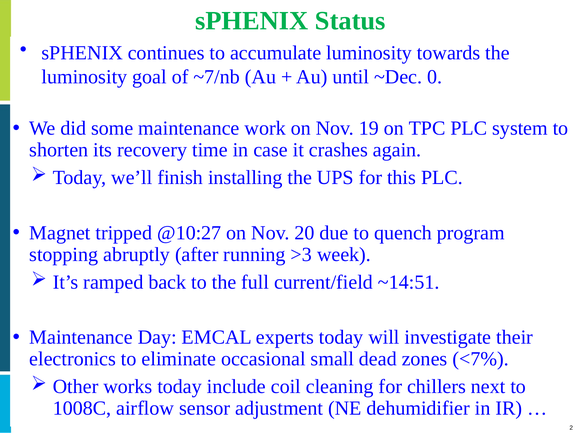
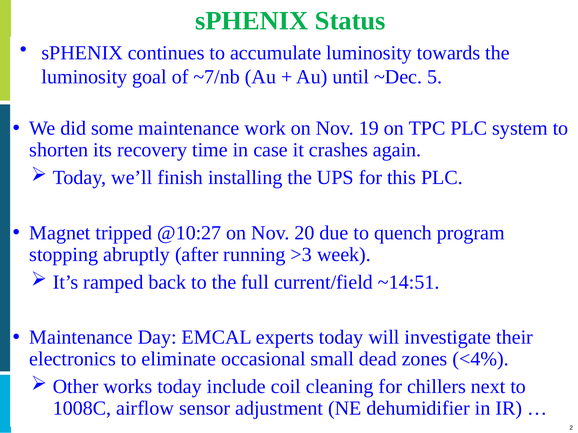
0: 0 -> 5 (435, 77)
<7%: <7% -> <4% (481, 359)
